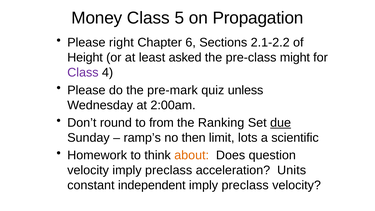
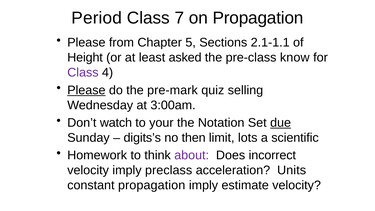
Money: Money -> Period (97, 18)
5: 5 -> 7 (179, 18)
right: right -> from (121, 43)
6: 6 -> 5 (191, 43)
2.1-2.2: 2.1-2.2 -> 2.1-1.1 (270, 43)
might: might -> know (295, 58)
Please underline: none -> present (86, 90)
unless: unless -> selling (245, 90)
2:00am: 2:00am -> 3:00am (173, 105)
round: round -> watch (116, 123)
from: from -> your (161, 123)
Ranking: Ranking -> Notation (221, 123)
ramp’s: ramp’s -> digits’s (142, 138)
about colour: orange -> purple (192, 155)
question: question -> incorrect (272, 155)
constant independent: independent -> propagation (152, 185)
preclass: preclass -> estimate (245, 185)
